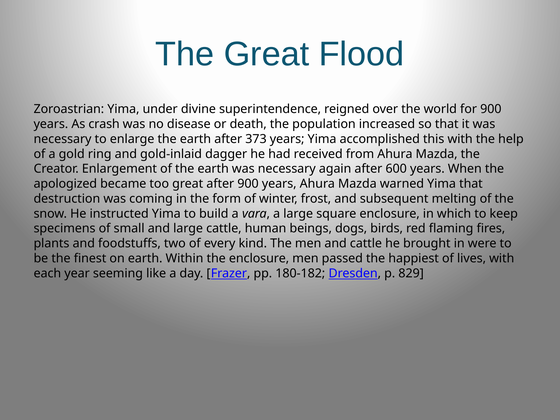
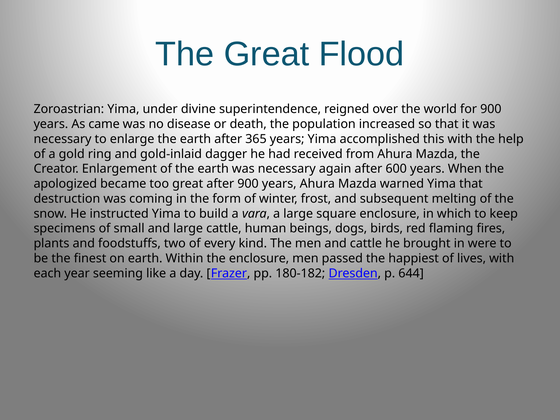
crash: crash -> came (104, 124)
373: 373 -> 365 (256, 139)
829: 829 -> 644 (411, 273)
